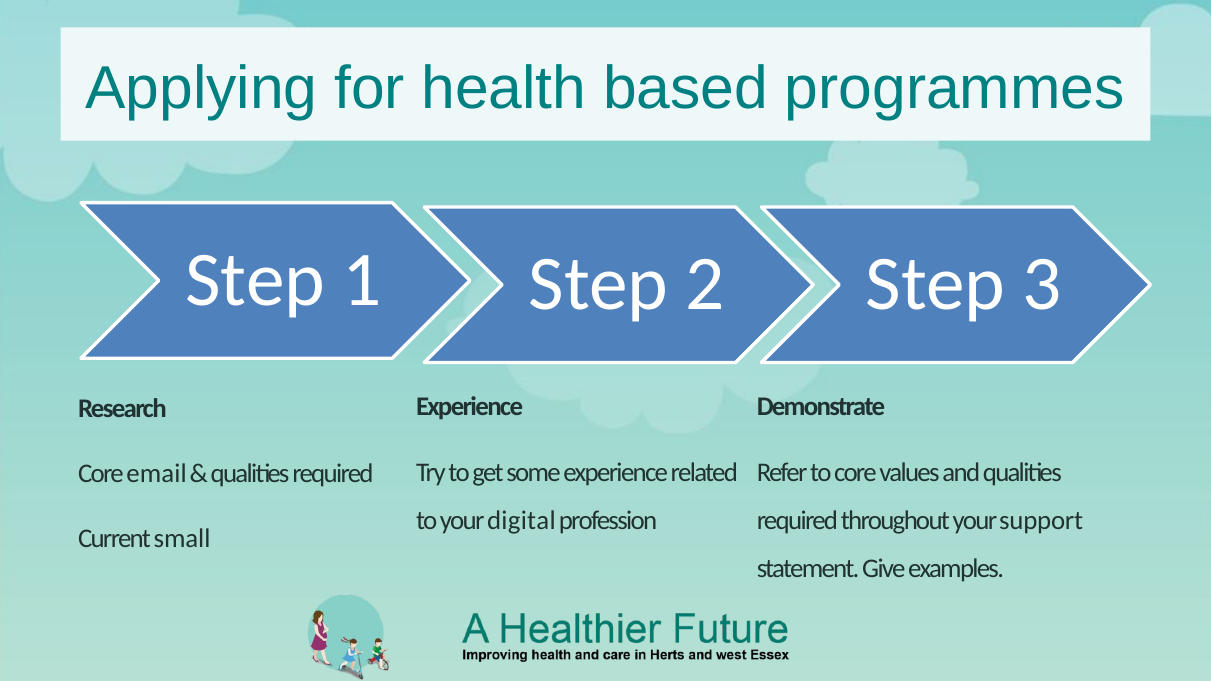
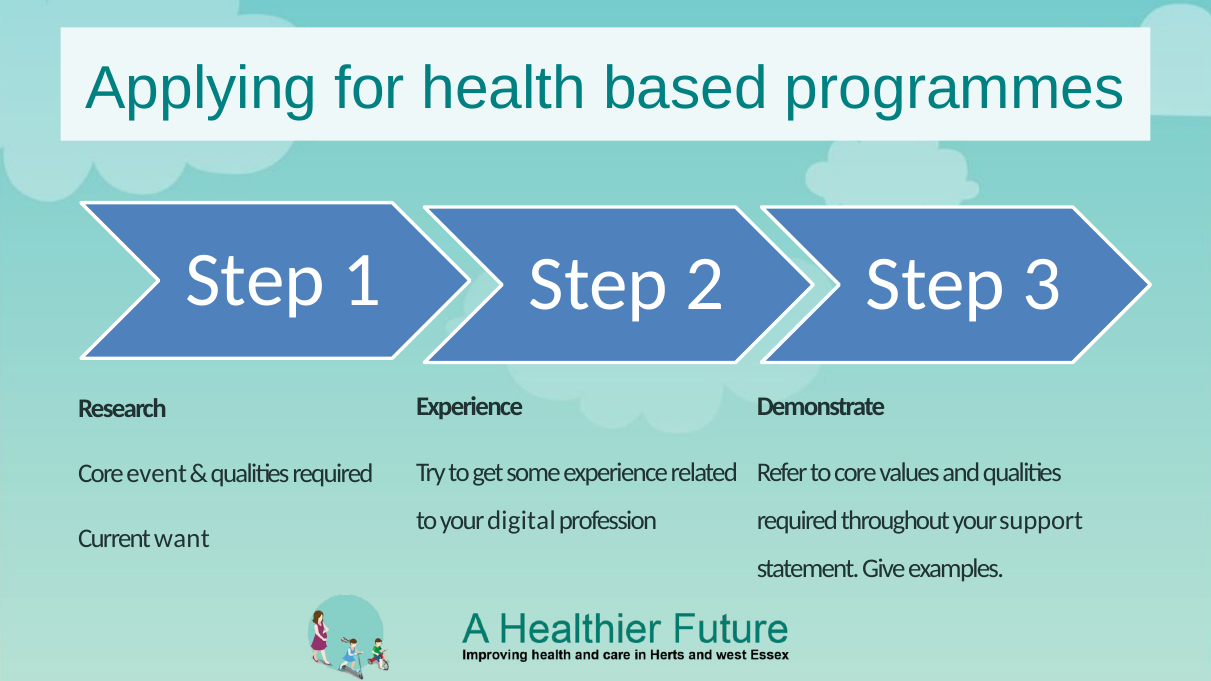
email: email -> event (157, 474)
small: small -> want (182, 539)
